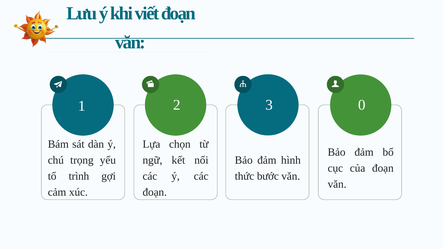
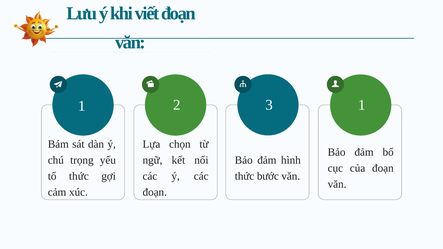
2 0: 0 -> 1 (362, 105)
tố trình: trình -> thức (79, 176)
